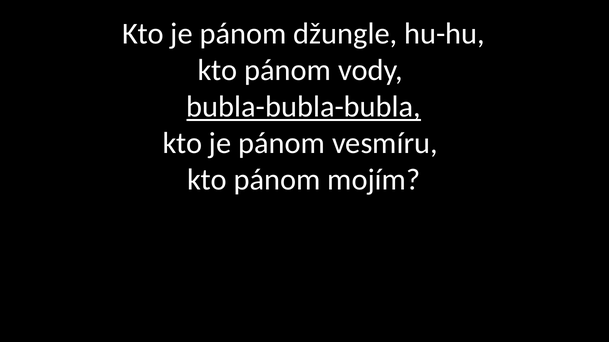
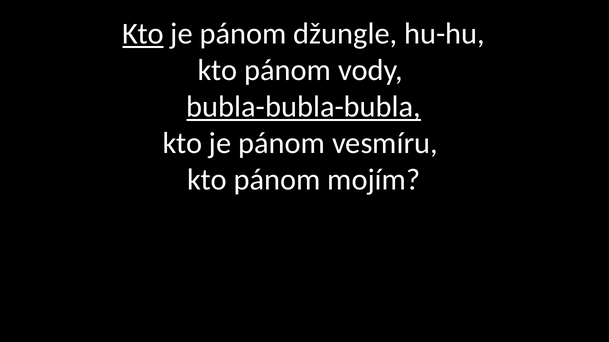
Kto underline: none -> present (143, 34)
